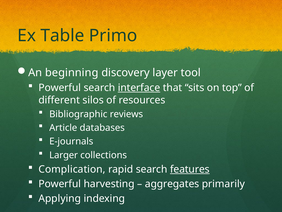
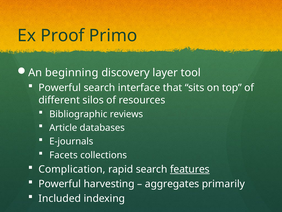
Table: Table -> Proof (63, 36)
interface underline: present -> none (139, 88)
Larger: Larger -> Facets (64, 155)
Applying: Applying -> Included (60, 198)
